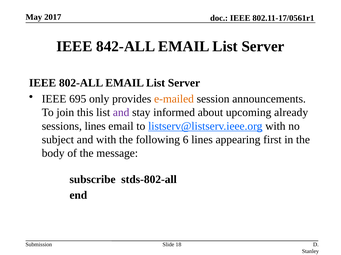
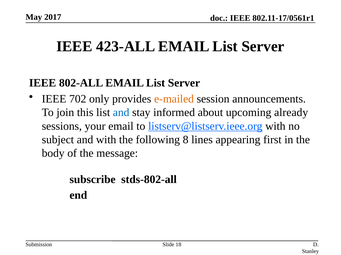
842-ALL: 842-ALL -> 423-ALL (126, 47)
695: 695 -> 702 (78, 99)
and colour: purple -> blue (121, 113)
sessions lines: lines -> your (95, 126)
6: 6 -> 8 (186, 140)
